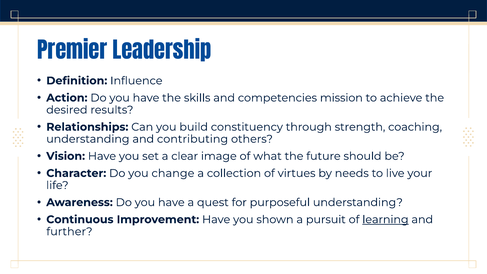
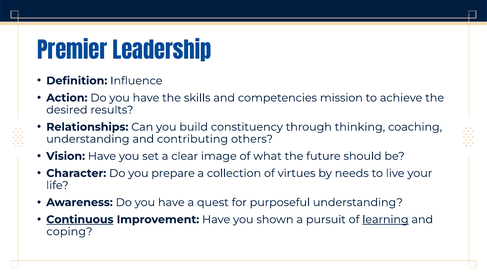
strength: strength -> thinking (360, 127)
change: change -> prepare (173, 173)
Continuous underline: none -> present (80, 219)
further: further -> coping (69, 232)
